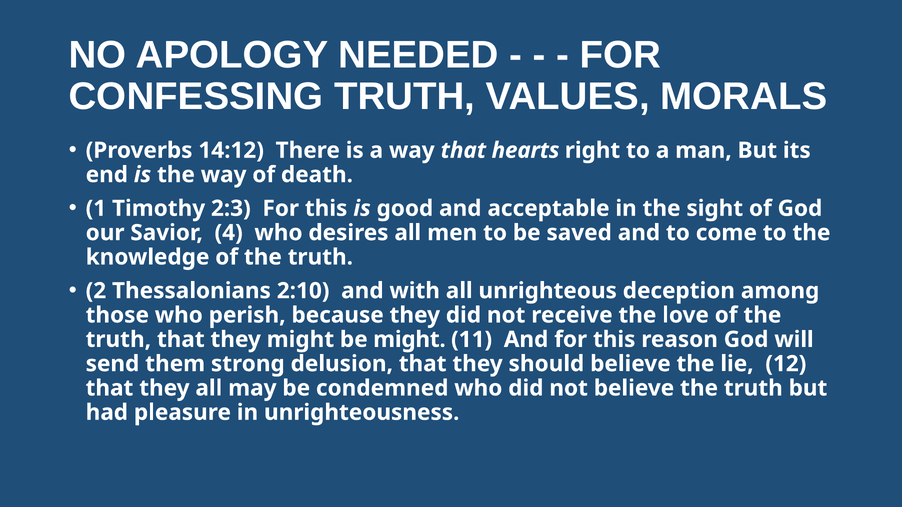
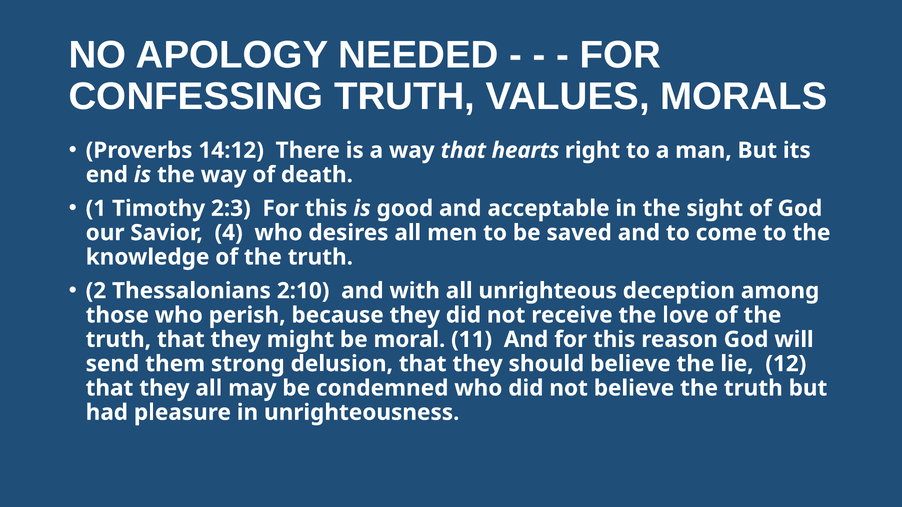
be might: might -> moral (409, 340)
